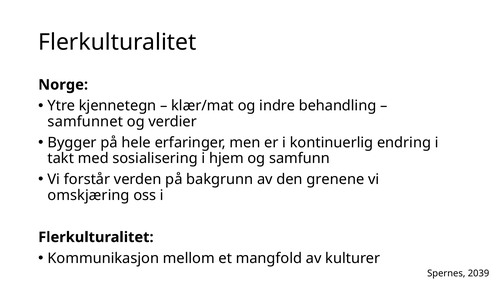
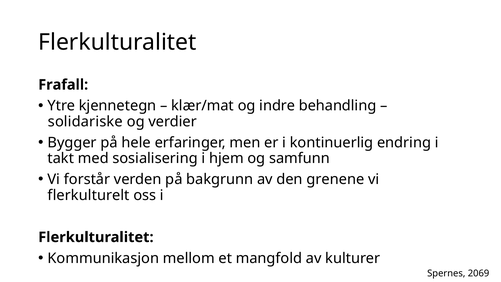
Norge: Norge -> Frafall (63, 85)
samfunnet: samfunnet -> solidariske (85, 121)
omskjæring: omskjæring -> flerkulturelt (89, 195)
2039: 2039 -> 2069 (479, 273)
